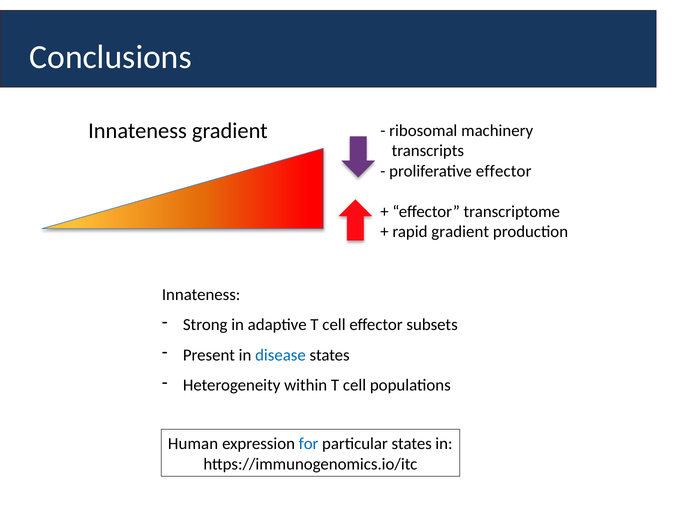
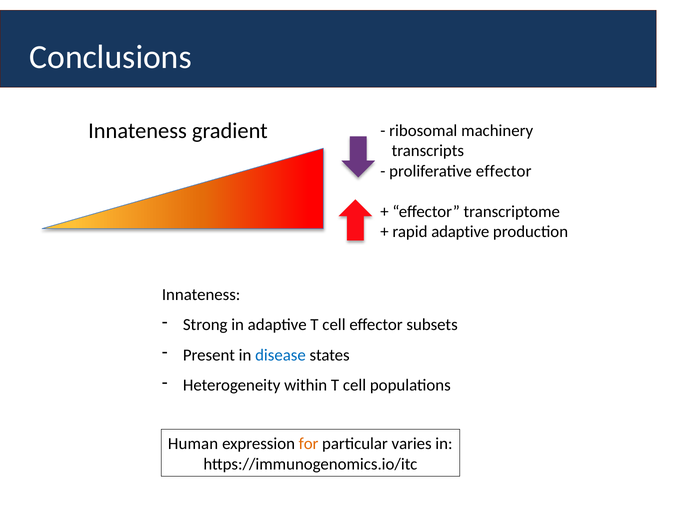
rapid gradient: gradient -> adaptive (460, 232)
for colour: blue -> orange (309, 444)
particular states: states -> varies (412, 444)
